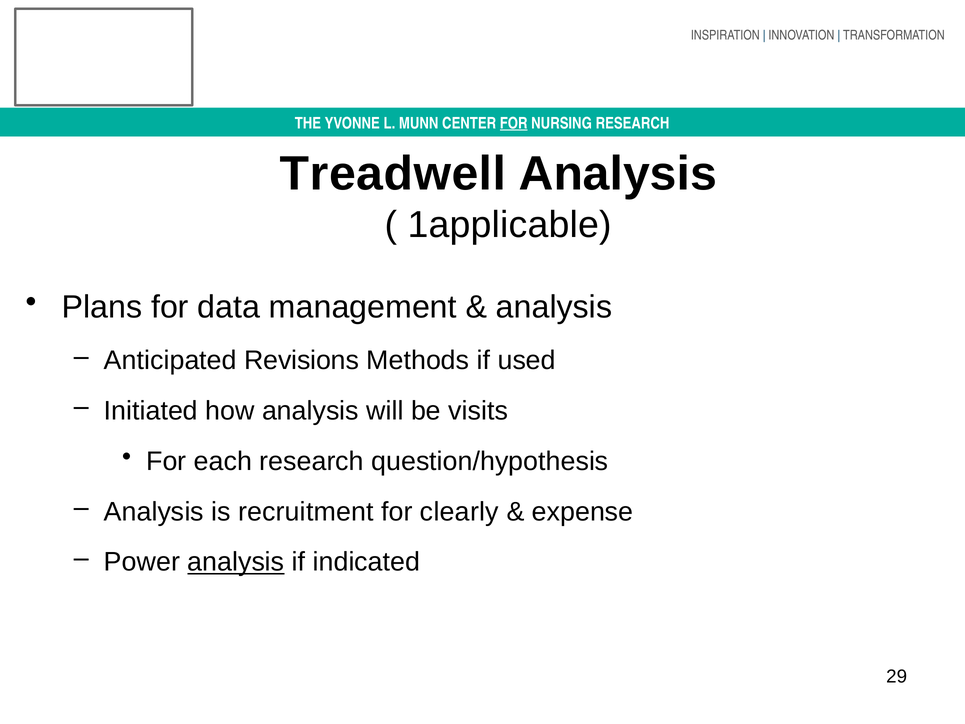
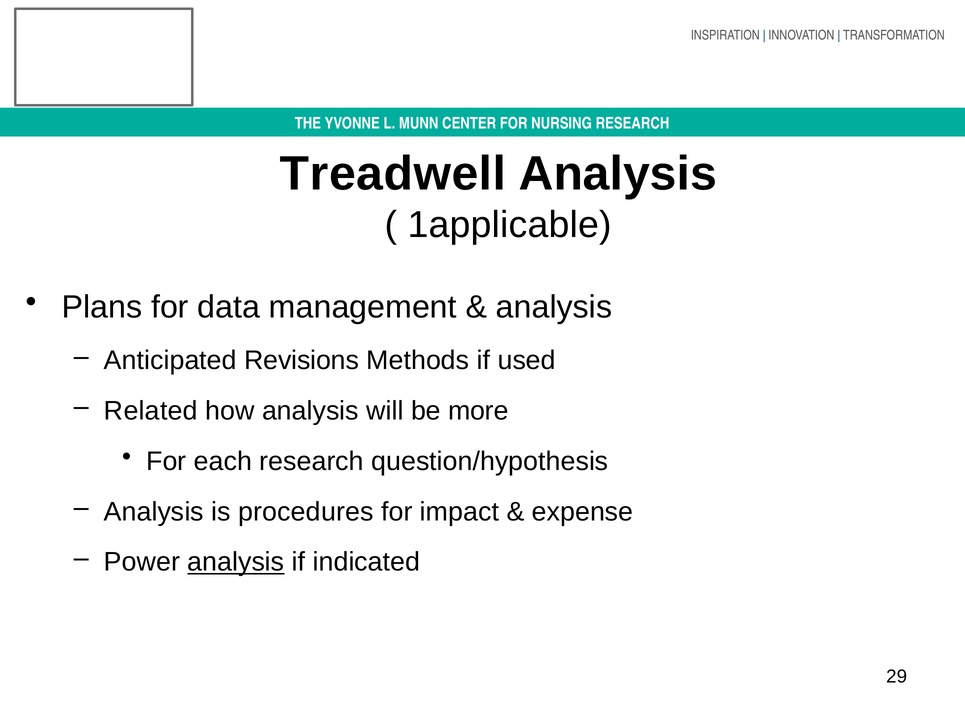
FOR underline: present -> none (514, 123)
Initiated: Initiated -> Related (151, 411)
visits: visits -> more (478, 411)
recruitment: recruitment -> procedures (306, 512)
clearly: clearly -> impact (460, 512)
